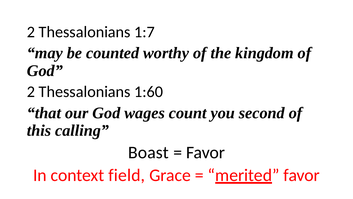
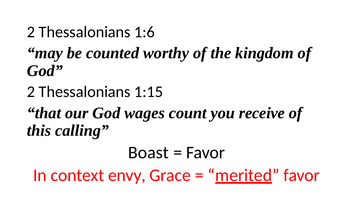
1:7: 1:7 -> 1:6 (145, 32)
1:60: 1:60 -> 1:15 (149, 92)
second: second -> receive (262, 113)
field: field -> envy (127, 175)
